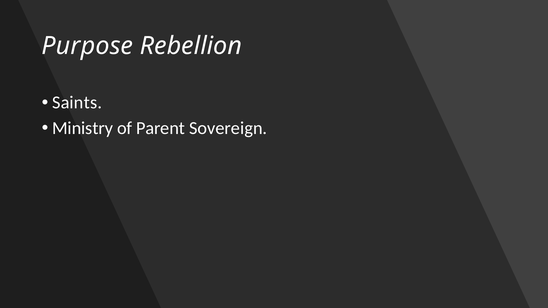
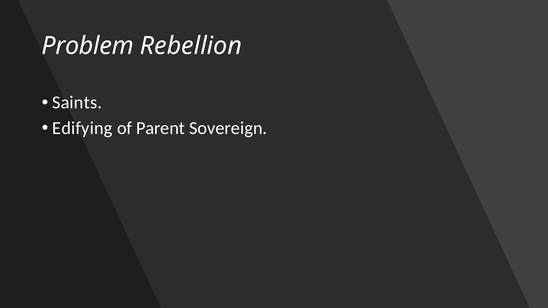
Purpose: Purpose -> Problem (88, 46)
Ministry: Ministry -> Edifying (82, 128)
